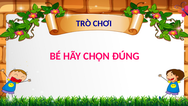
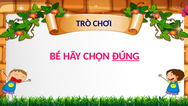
ĐÚNG underline: none -> present (126, 56)
